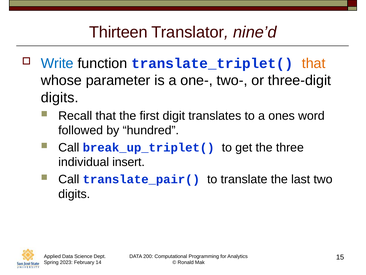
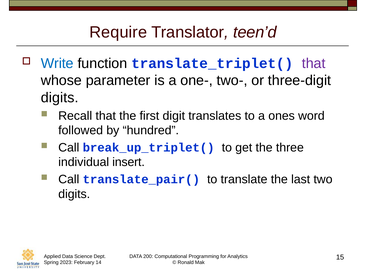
Thirteen: Thirteen -> Require (118, 32)
nine’d: nine’d -> teen’d (255, 32)
that colour: orange -> purple (314, 63)
